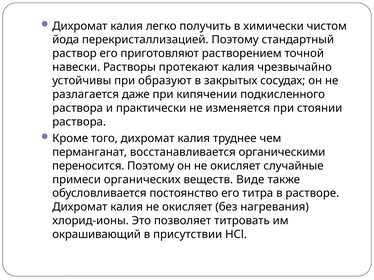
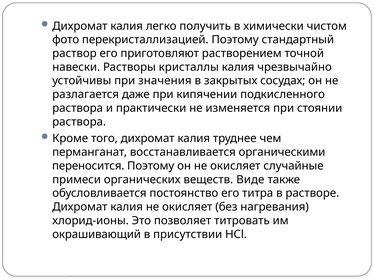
йода: йода -> фото (66, 40)
протекают: протекают -> кристаллы (189, 67)
образуют: образуют -> значения (165, 81)
